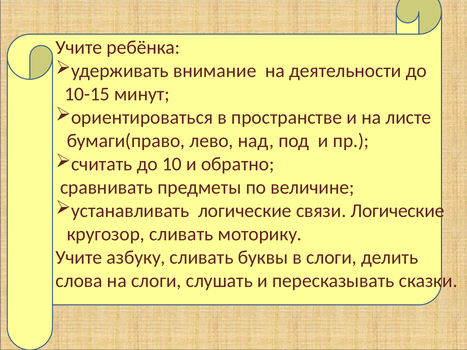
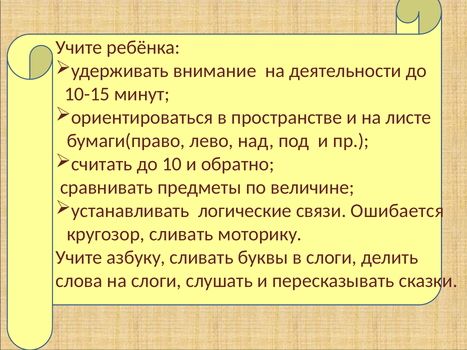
связи Логические: Логические -> Ошибается (397, 211)
